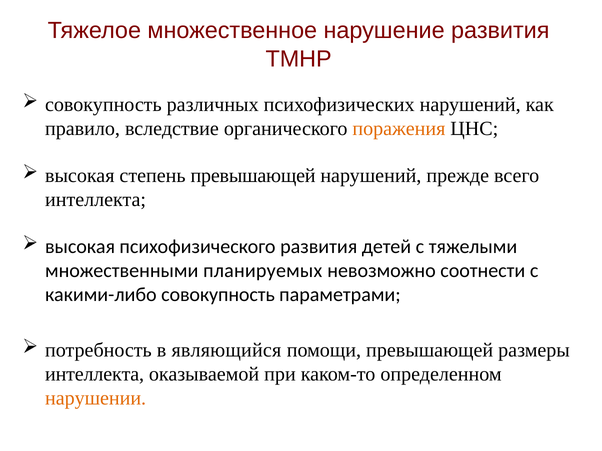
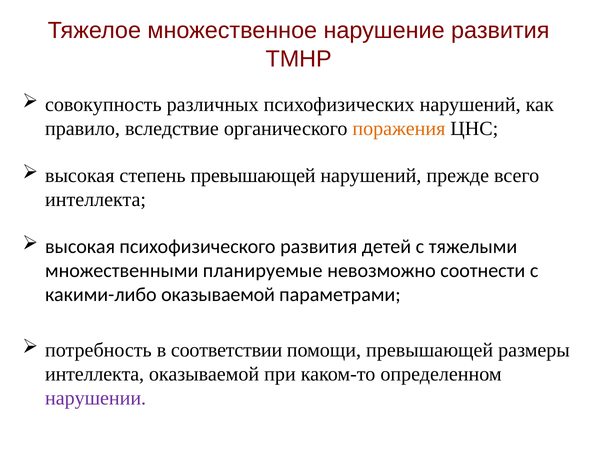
планируемых: планируемых -> планируемые (263, 271)
какими-либо совокупность: совокупность -> оказываемой (218, 295)
являющийся: являющийся -> соответствии (227, 350)
нарушении colour: orange -> purple (96, 399)
